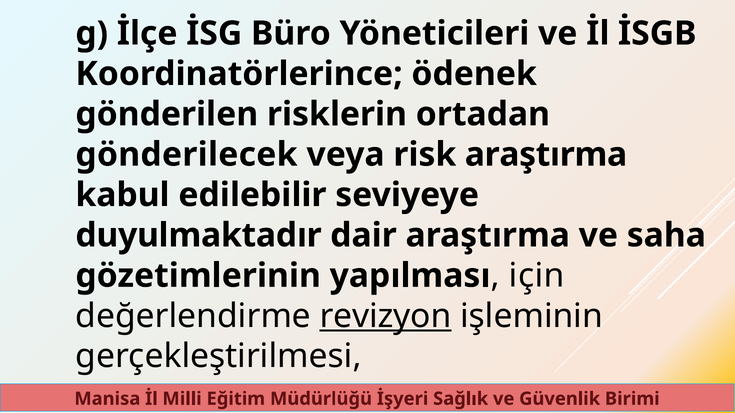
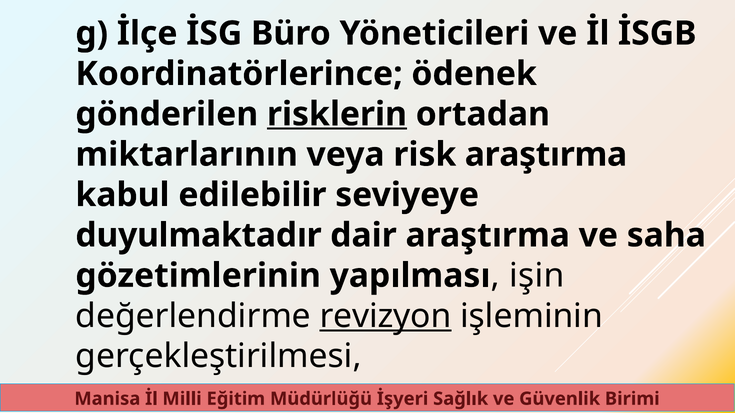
risklerin underline: none -> present (337, 114)
gönderilecek: gönderilecek -> miktarlarının (187, 155)
için: için -> işin (537, 276)
